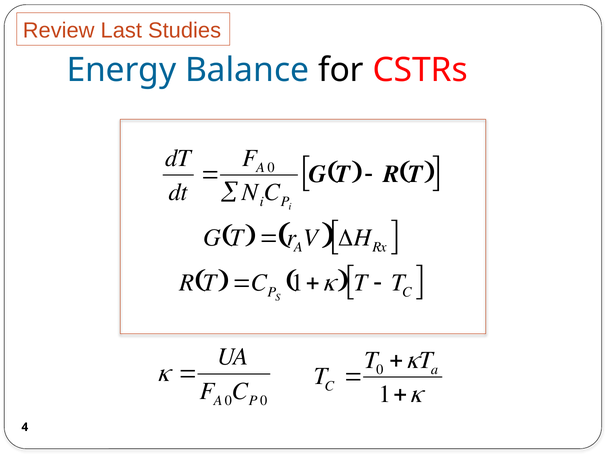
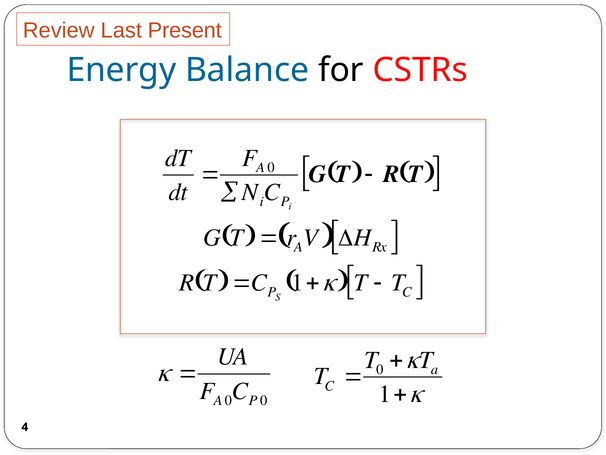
Studies: Studies -> Present (185, 30)
